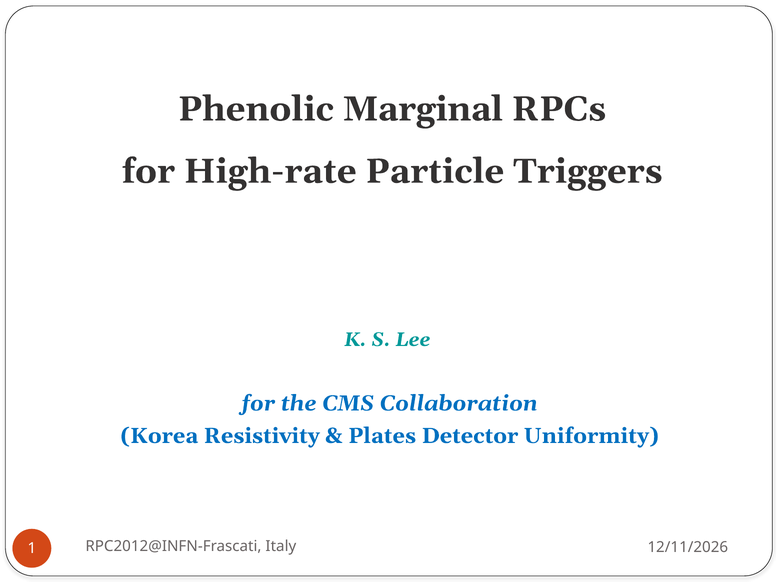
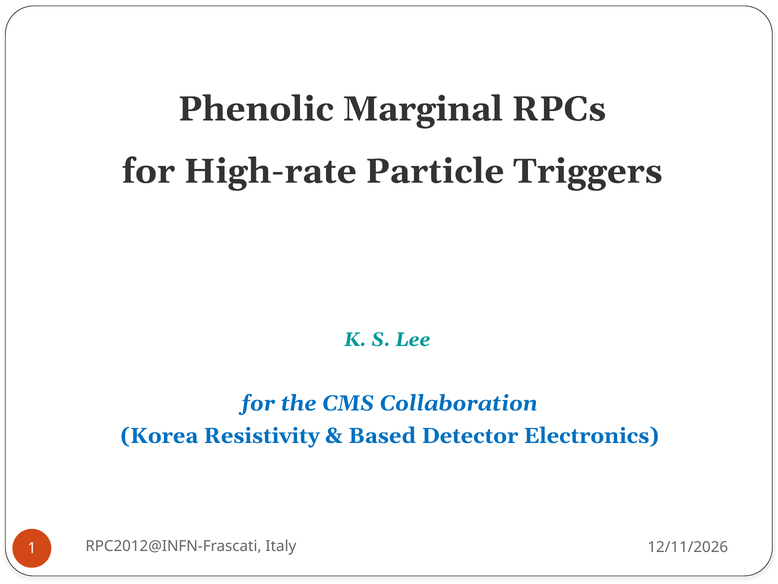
Plates: Plates -> Based (382, 435)
Uniformity: Uniformity -> Electronics (591, 435)
